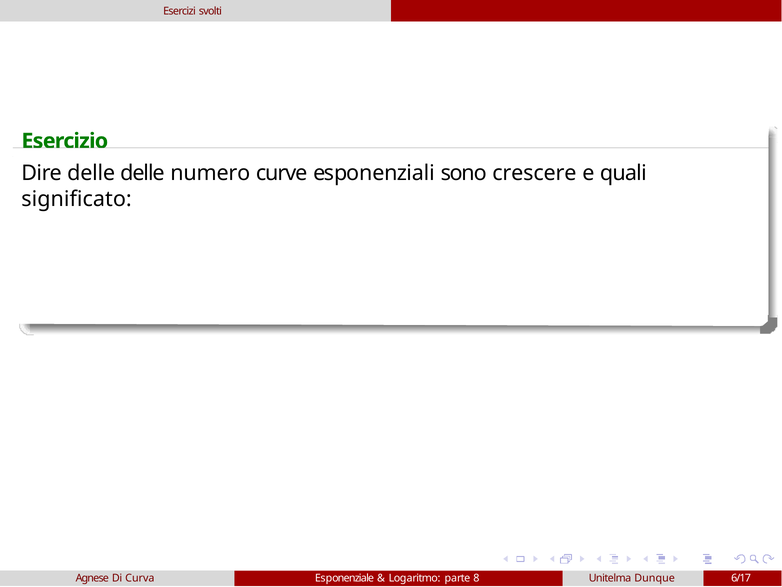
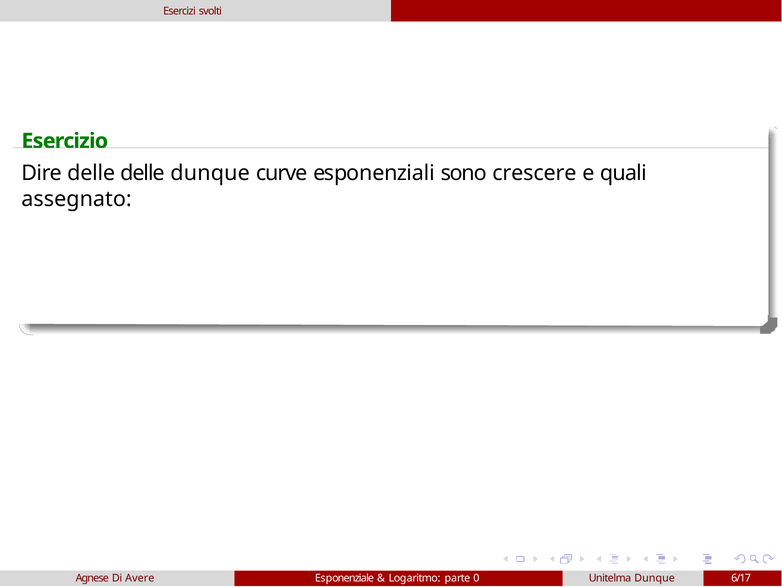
delle numero: numero -> dunque (210, 173)
significato: significato -> assegnato (77, 199)
Curva: Curva -> Avere (140, 578)
8: 8 -> 0 (476, 578)
